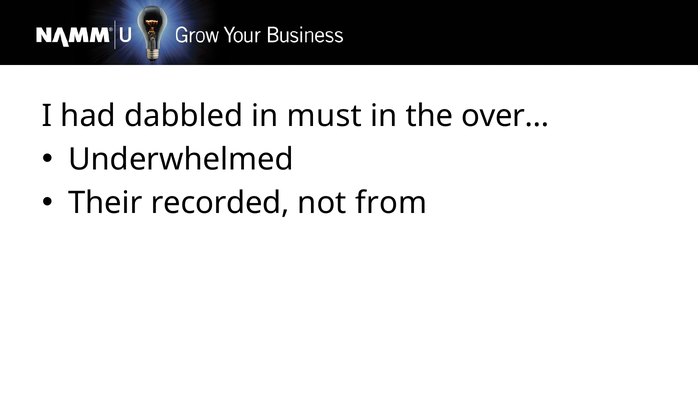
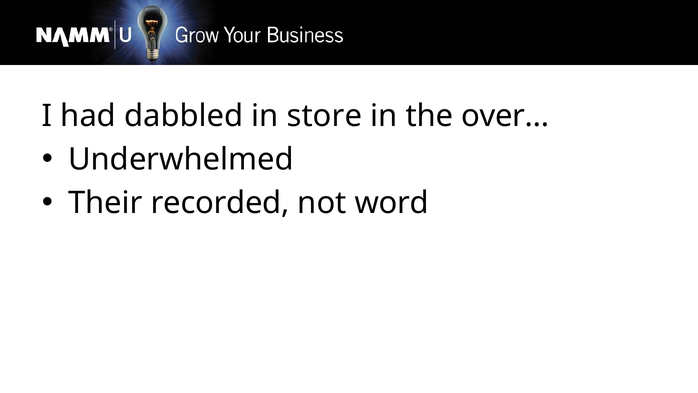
must: must -> store (324, 116)
from: from -> word (392, 203)
